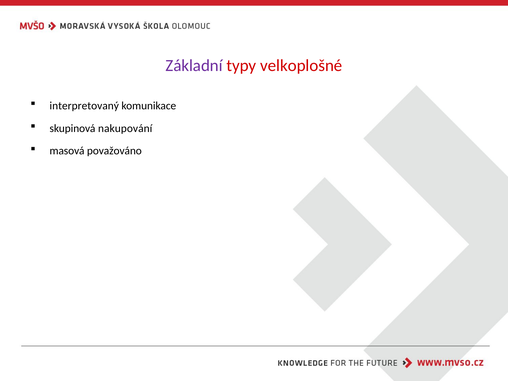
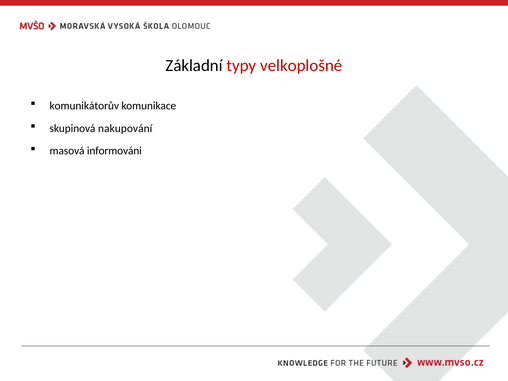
Základní colour: purple -> black (194, 65)
interpretovaný: interpretovaný -> komunikátorův (84, 106)
považováno: považováno -> informováni (114, 151)
